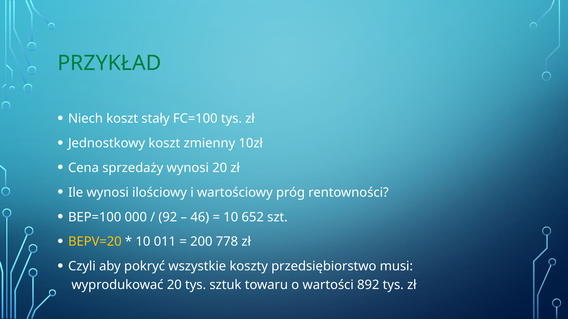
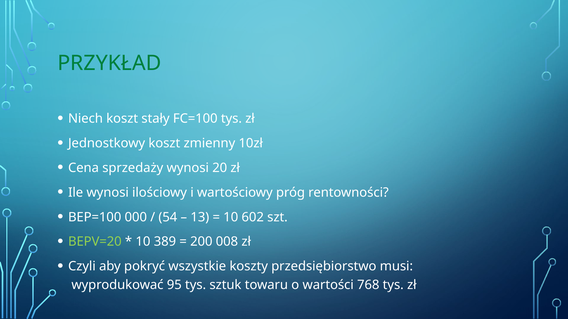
92: 92 -> 54 (168, 217)
46: 46 -> 13 (200, 217)
652: 652 -> 602 (253, 217)
BEPV=20 colour: yellow -> light green (95, 242)
011: 011 -> 389 (165, 242)
778: 778 -> 008 (227, 242)
wyprodukować 20: 20 -> 95 (174, 285)
892: 892 -> 768 (368, 285)
